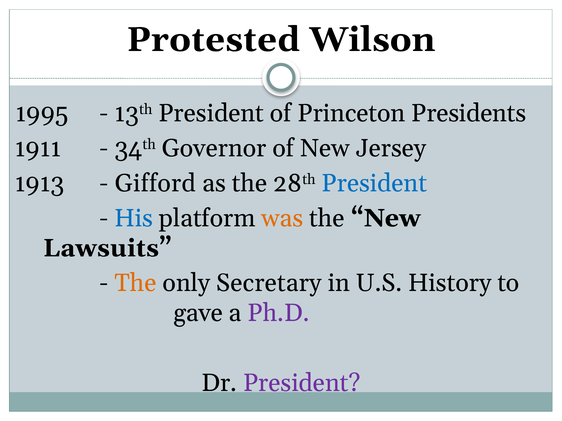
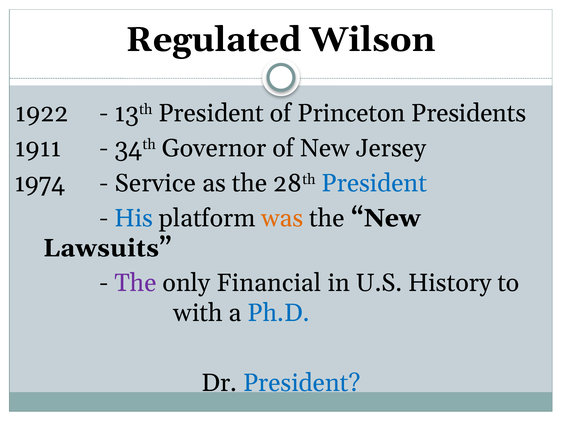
Protested: Protested -> Regulated (214, 40)
1995: 1995 -> 1922 (42, 113)
1913: 1913 -> 1974 (40, 183)
Gifford: Gifford -> Service (155, 183)
The colour: orange -> purple (136, 283)
Secretary: Secretary -> Financial (269, 283)
gave: gave -> with (198, 313)
Ph.D colour: purple -> blue (279, 313)
President colour: purple -> blue (302, 383)
